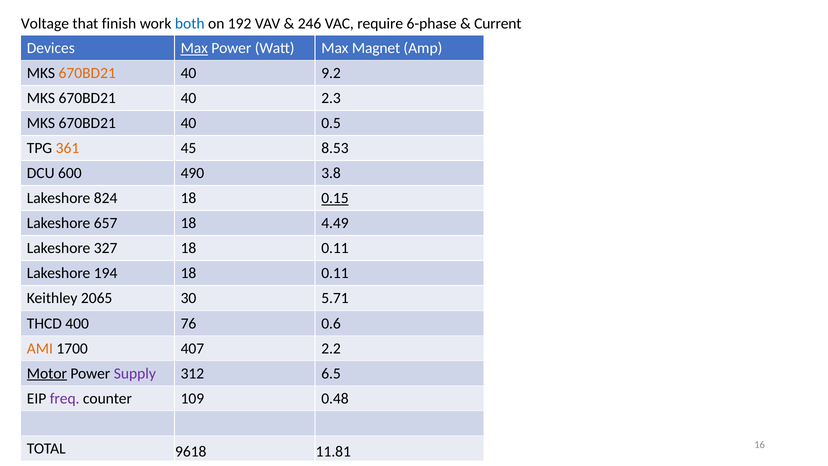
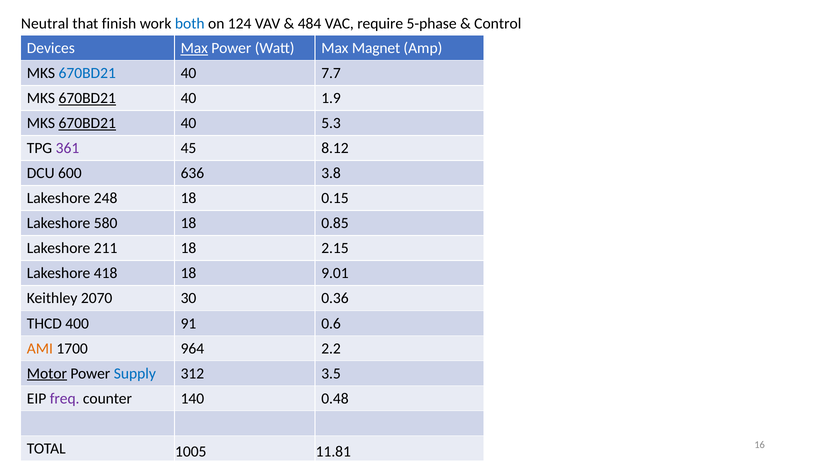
Voltage: Voltage -> Neutral (45, 24)
192: 192 -> 124 (240, 24)
246: 246 -> 484 (310, 24)
6-phase: 6-phase -> 5-phase (432, 24)
Current: Current -> Control (498, 24)
670BD21 colour: orange -> blue (87, 73)
9.2: 9.2 -> 7.7 (331, 73)
670BD21 underline: none -> present (87, 98)
2.3: 2.3 -> 1.9 (331, 98)
670BD21 underline: none -> present (87, 123)
0.5: 0.5 -> 5.3 (331, 123)
361 colour: orange -> purple (67, 148)
8.53: 8.53 -> 8.12 (335, 148)
490: 490 -> 636 (192, 173)
824: 824 -> 248 (106, 198)
0.15 underline: present -> none (335, 198)
657: 657 -> 580 (106, 223)
4.49: 4.49 -> 0.85 (335, 223)
327: 327 -> 211 (106, 248)
0.11: 0.11 -> 2.15 (335, 248)
194: 194 -> 418 (106, 273)
0.11: 0.11 -> 9.01 (335, 273)
2065: 2065 -> 2070 (97, 298)
5.71: 5.71 -> 0.36 (335, 298)
76: 76 -> 91 (188, 323)
407: 407 -> 964 (192, 348)
Supply colour: purple -> blue (135, 373)
6.5: 6.5 -> 3.5 (331, 373)
109: 109 -> 140 (192, 398)
9618: 9618 -> 1005 (191, 451)
